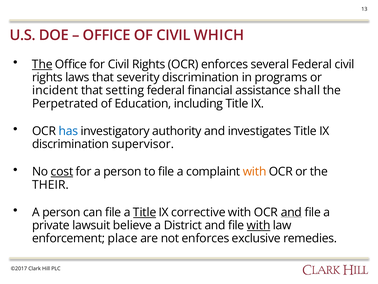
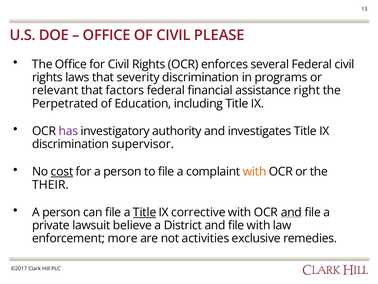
WHICH: WHICH -> PLEASE (219, 35)
The underline: present -> none (42, 64)
incident: incident -> relevant (55, 90)
setting: setting -> factors (125, 90)
shall: shall -> right (307, 90)
has colour: blue -> purple (68, 131)
with underline: present -> none (259, 225)
place: place -> more (123, 238)
not enforces: enforces -> activities (206, 238)
